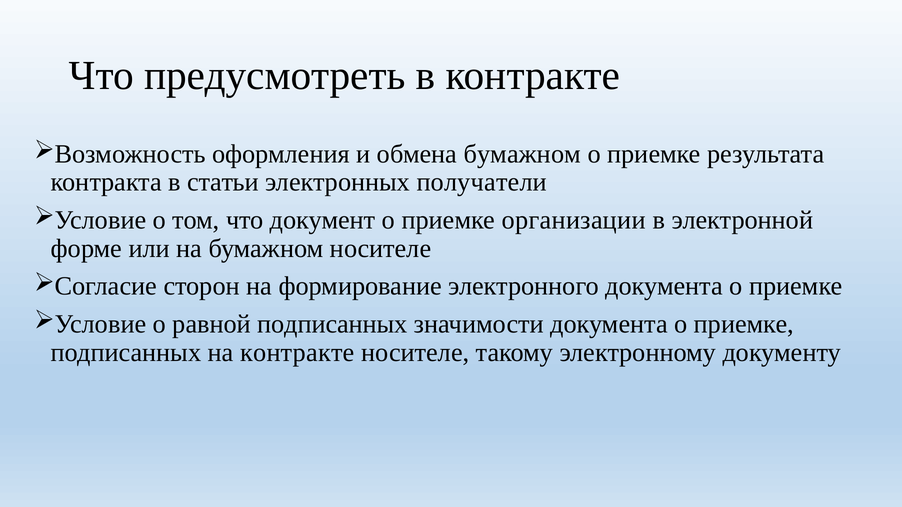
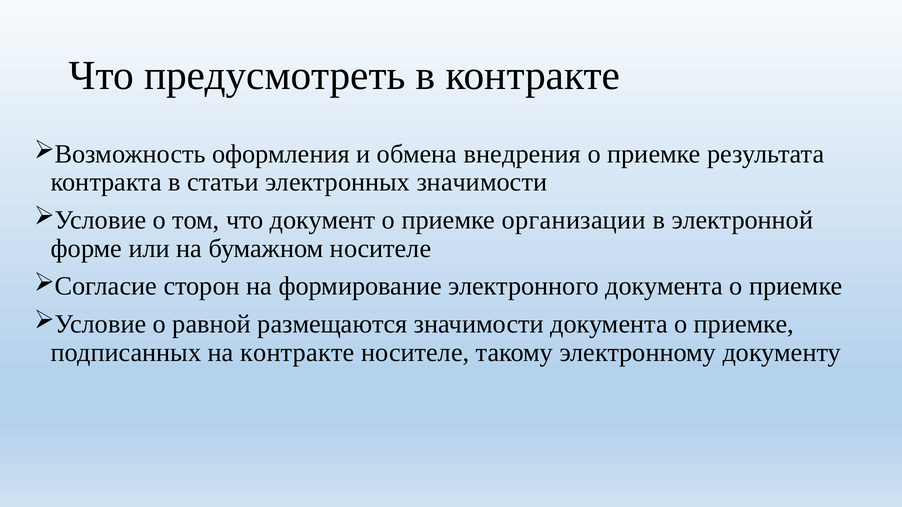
обмена бумажном: бумажном -> внедрения (522, 154)
электронных получатели: получатели -> значимости (482, 182)
равной подписанных: подписанных -> размещаются (332, 324)
